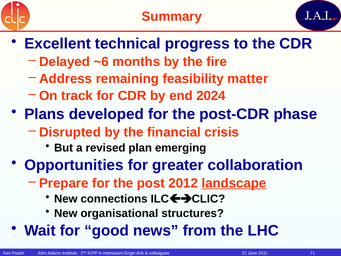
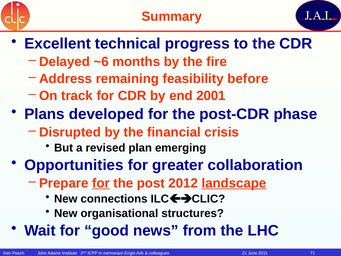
matter: matter -> before (248, 79)
2024: 2024 -> 2001 (211, 96)
for underline: none -> present (101, 183)
